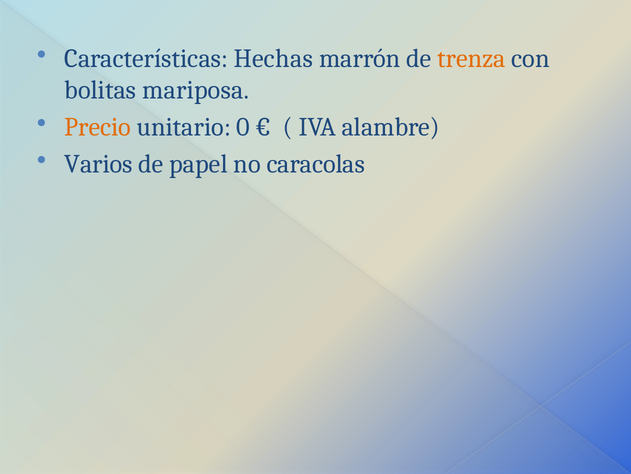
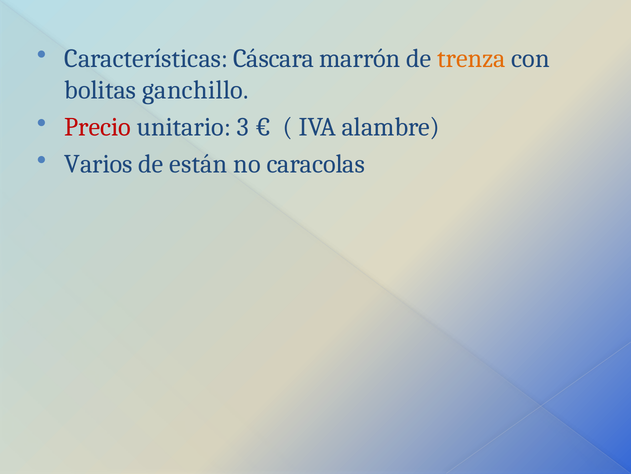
Hechas: Hechas -> Cáscara (274, 59)
mariposa: mariposa -> ganchillo (195, 90)
Precio colour: orange -> red (98, 127)
0: 0 -> 3 (243, 127)
papel: papel -> están (198, 164)
